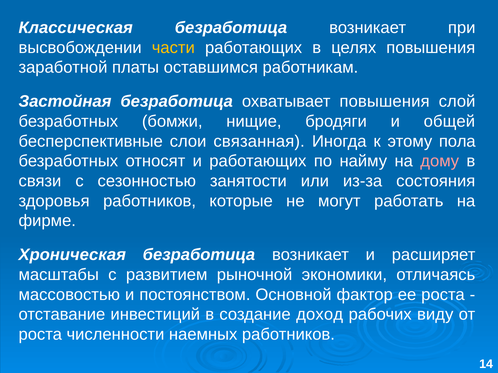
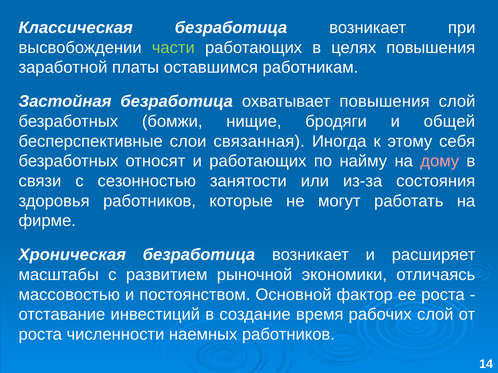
части colour: yellow -> light green (173, 48)
пола: пола -> себя (457, 141)
доход: доход -> время (320, 315)
рабочих виду: виду -> слой (435, 315)
